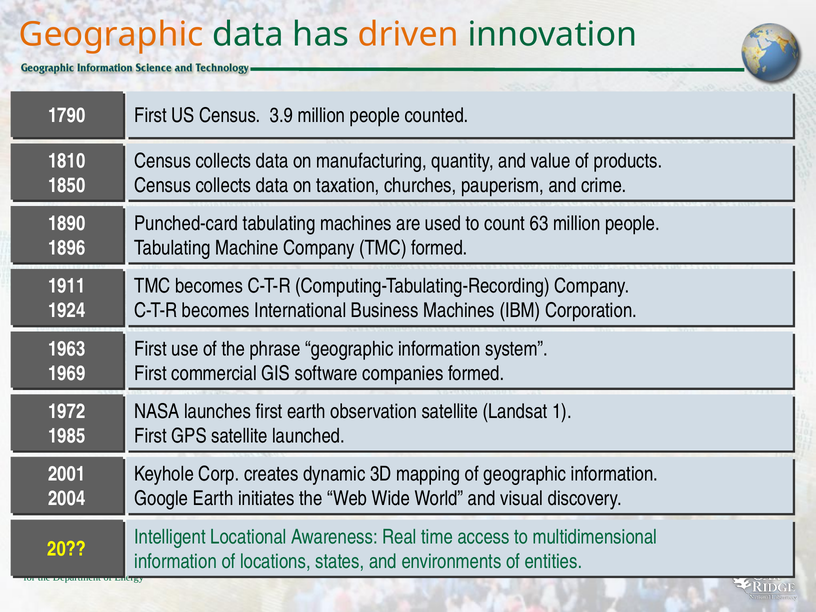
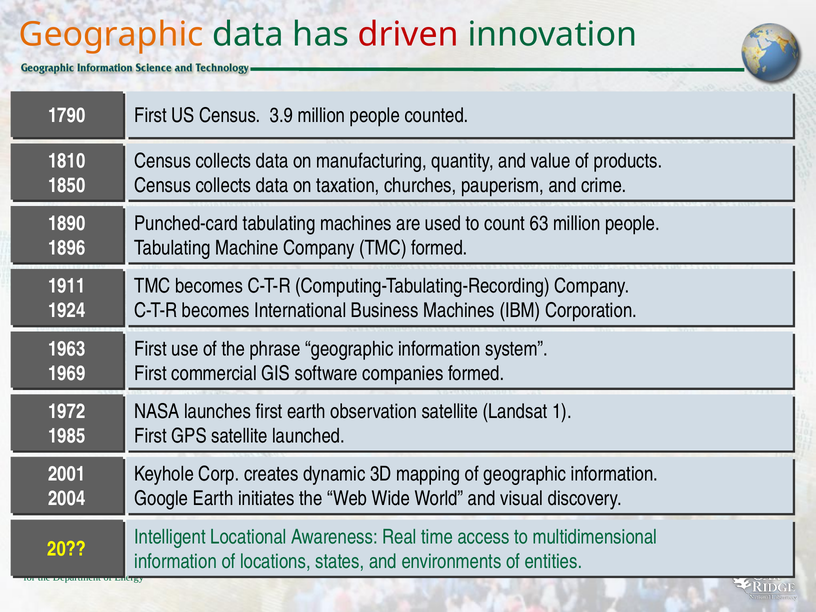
driven colour: orange -> red (408, 34)
